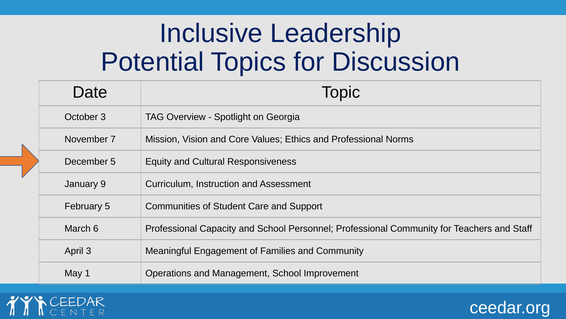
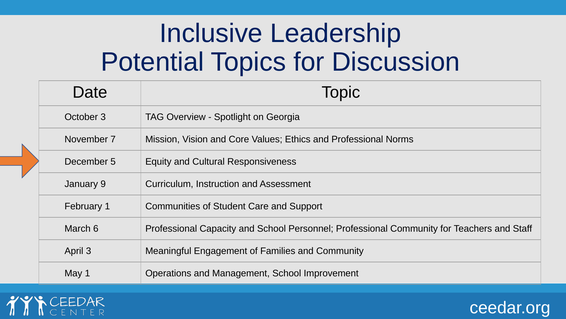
February 5: 5 -> 1 (107, 206)
